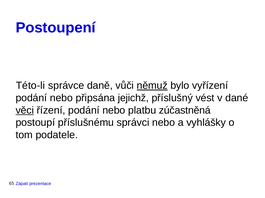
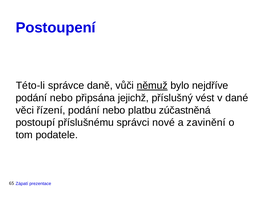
vyřízení: vyřízení -> nejdříve (210, 86)
věci underline: present -> none (25, 111)
správci nebo: nebo -> nové (164, 123)
vyhlášky: vyhlášky -> zavinění (206, 123)
